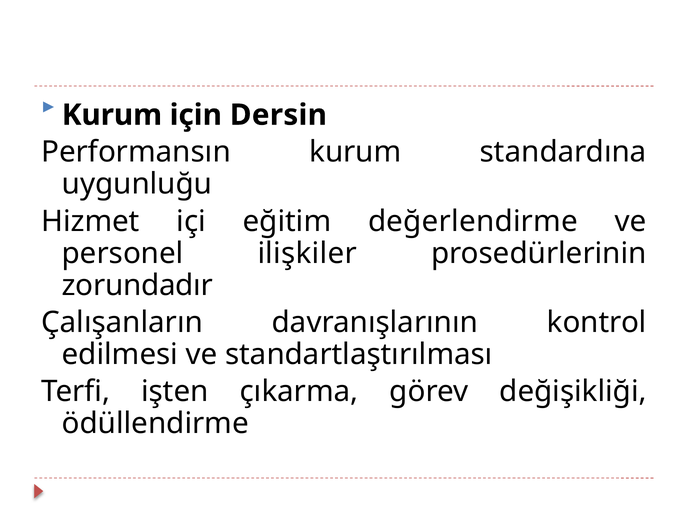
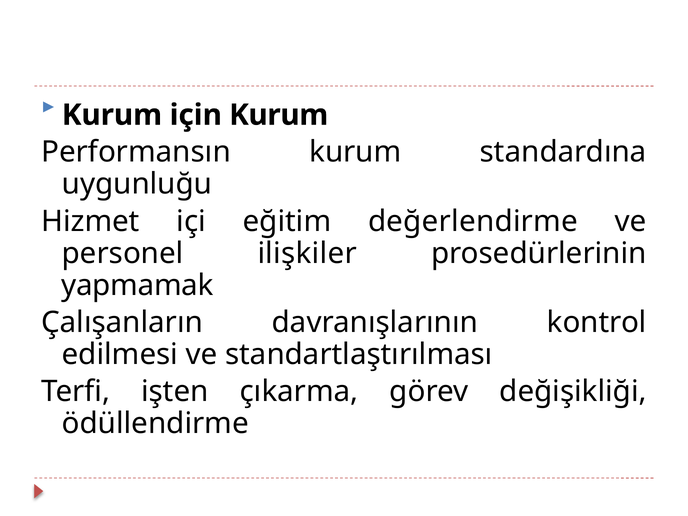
için Dersin: Dersin -> Kurum (279, 115)
zorundadır: zorundadır -> yapmamak (137, 285)
